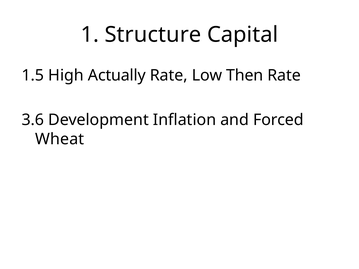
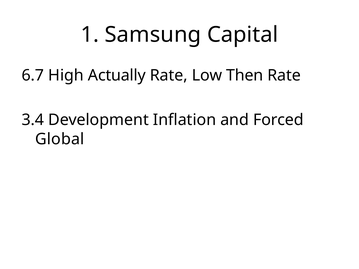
Structure: Structure -> Samsung (153, 35)
1.5: 1.5 -> 6.7 (33, 75)
3.6: 3.6 -> 3.4 (33, 120)
Wheat: Wheat -> Global (60, 139)
